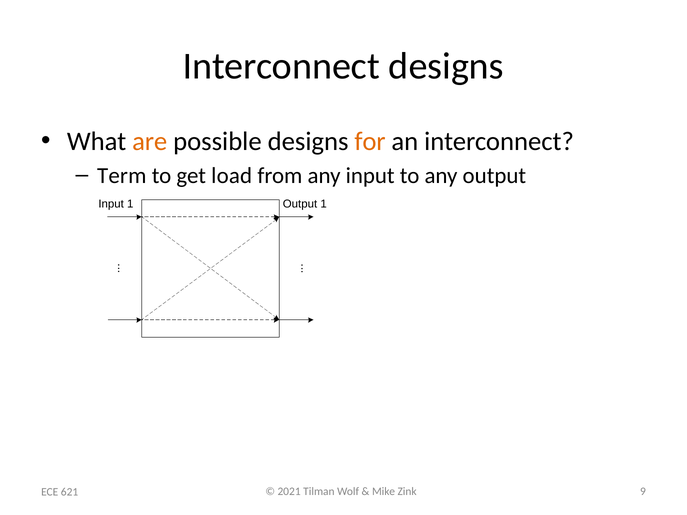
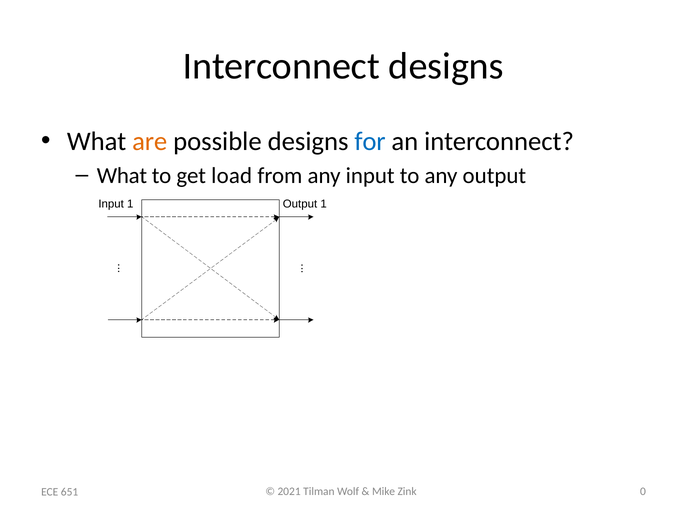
for colour: orange -> blue (370, 142)
Term: Term -> What (122, 176)
9: 9 -> 0 (643, 492)
621: 621 -> 651 (70, 492)
